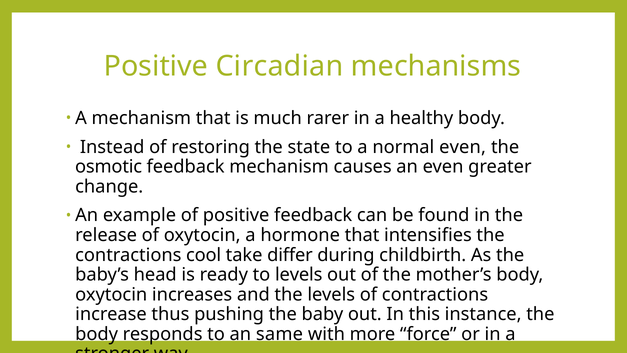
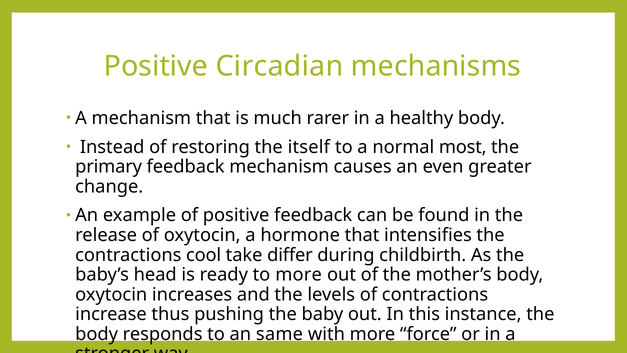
state: state -> itself (309, 147)
normal even: even -> most (463, 147)
osmotic: osmotic -> primary (109, 167)
to levels: levels -> more (299, 275)
